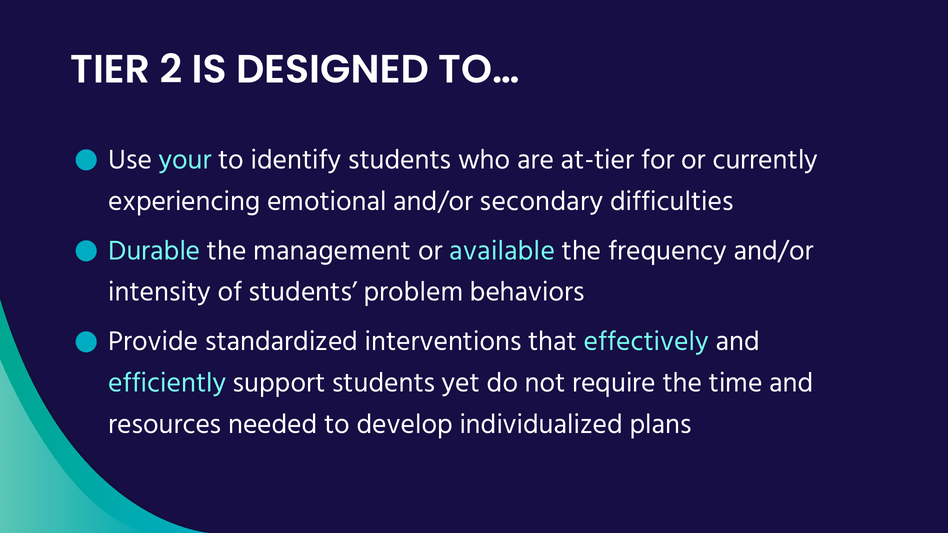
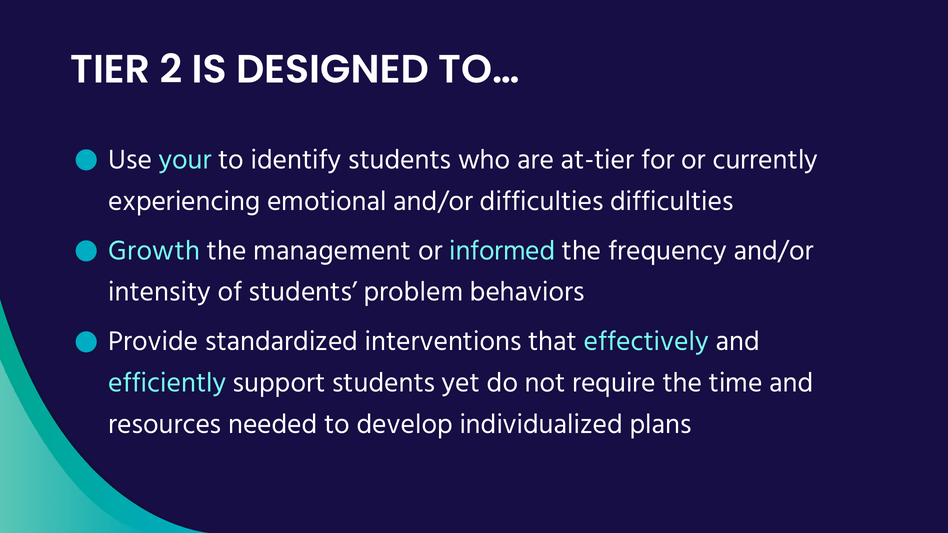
and/or secondary: secondary -> difficulties (542, 201)
Durable: Durable -> Growth (154, 251)
available: available -> informed (502, 251)
